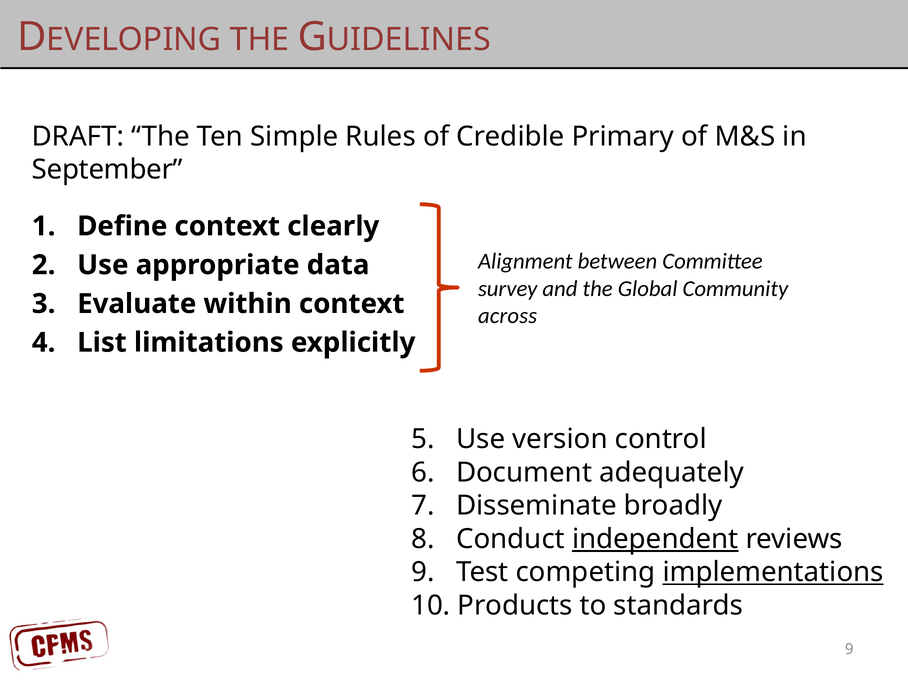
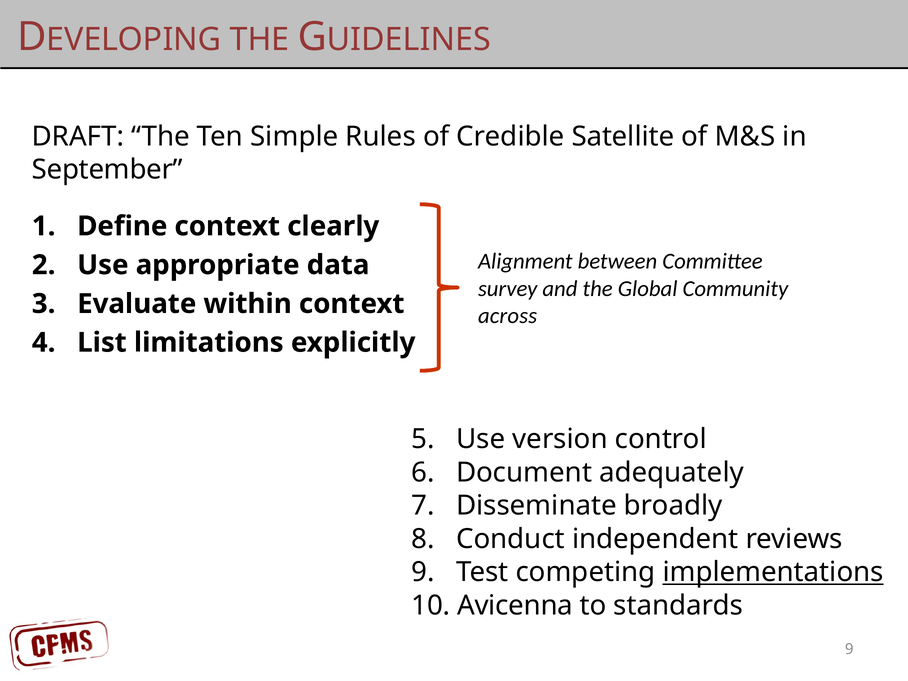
Primary: Primary -> Satellite (623, 137)
independent underline: present -> none (655, 539)
Products: Products -> Avicenna (515, 606)
